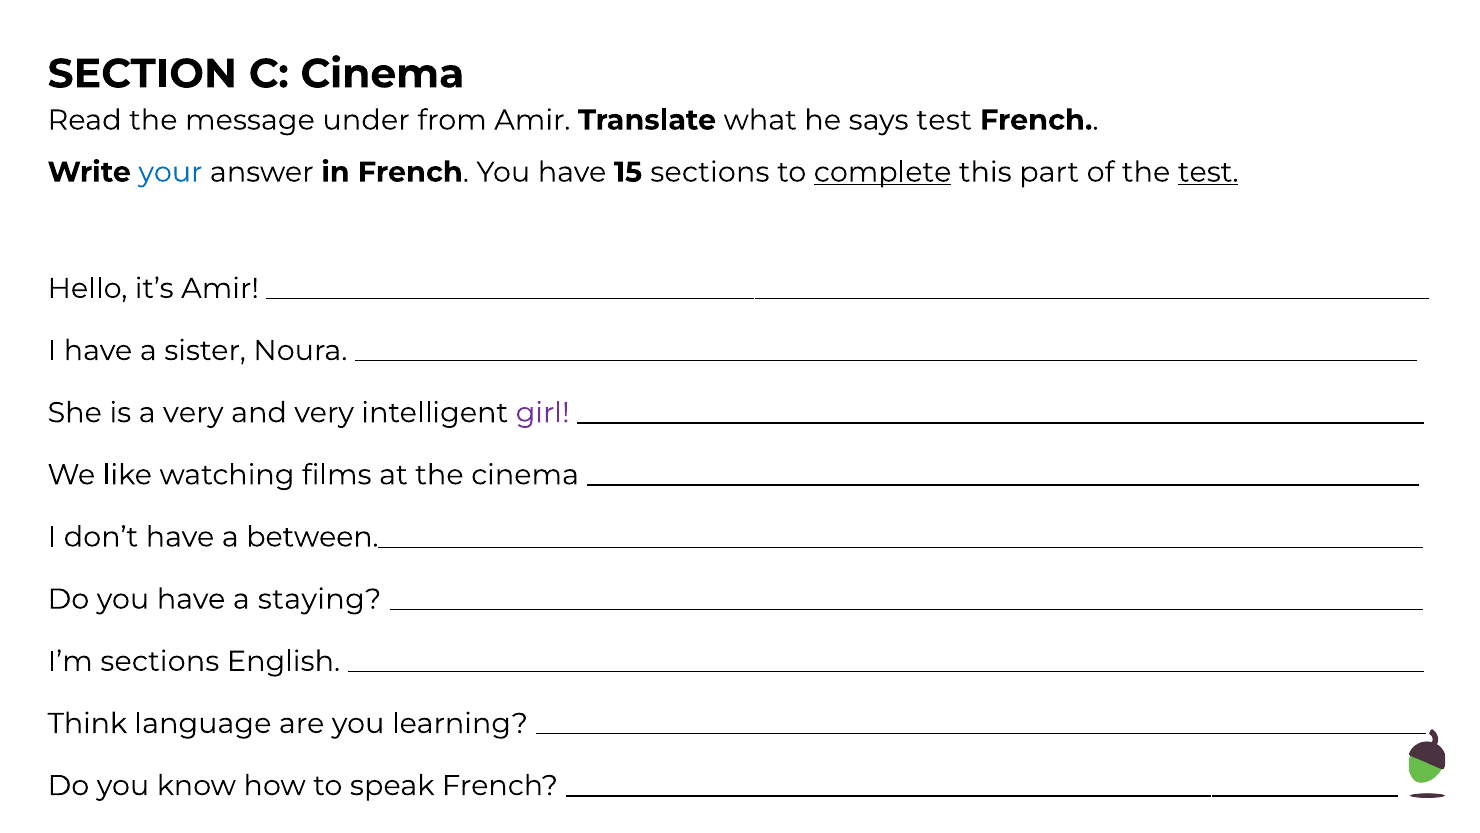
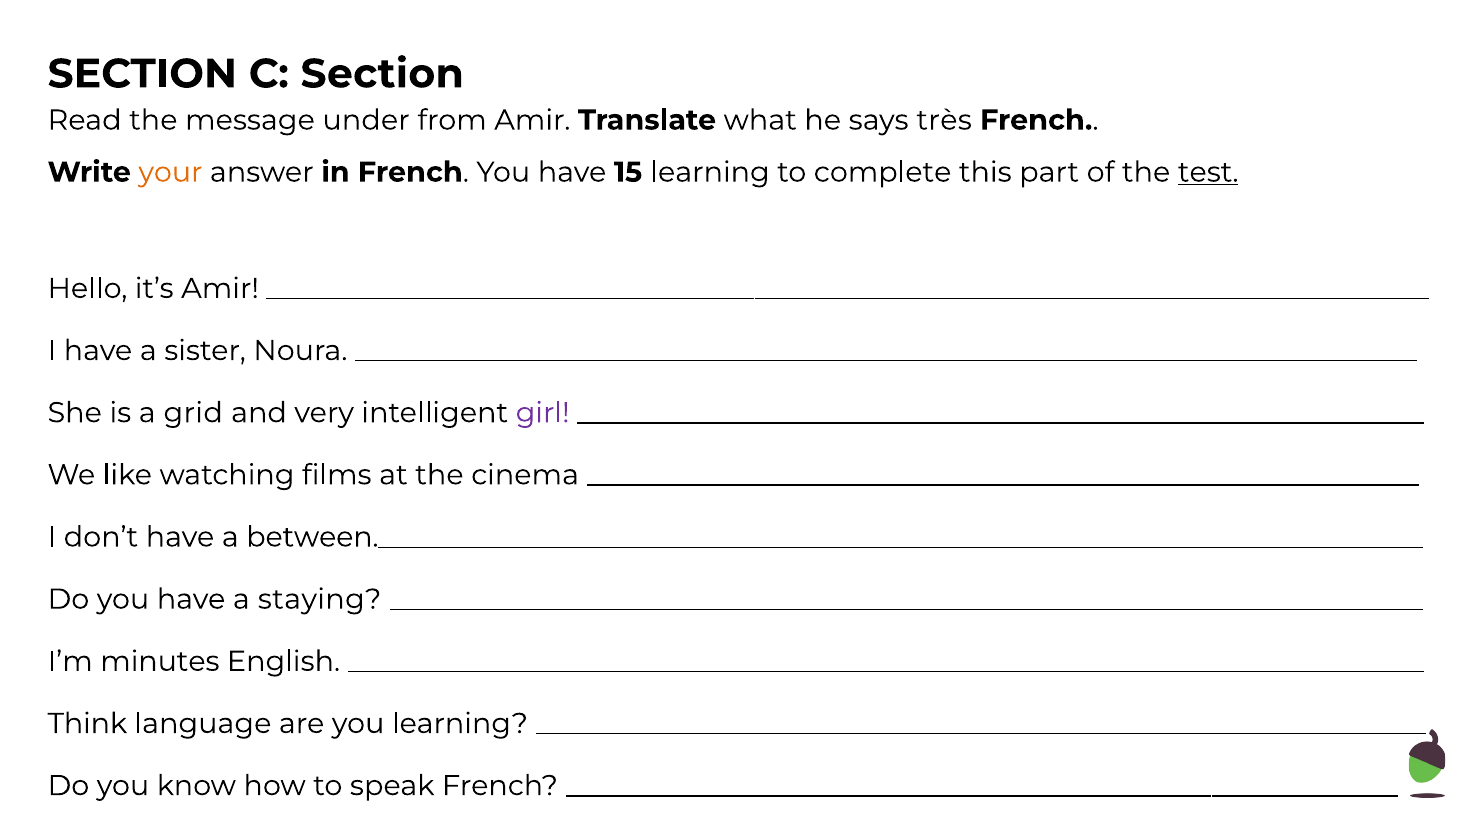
C Cinema: Cinema -> Section (382, 74)
says test: test -> très (944, 120)
your colour: blue -> orange (170, 172)
15 sections: sections -> learning (710, 172)
complete underline: present -> none (883, 172)
a very: very -> grid (193, 413)
I’m sections: sections -> minutes (160, 661)
